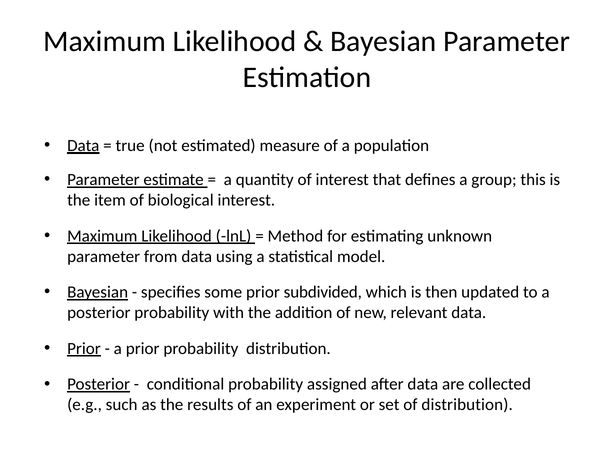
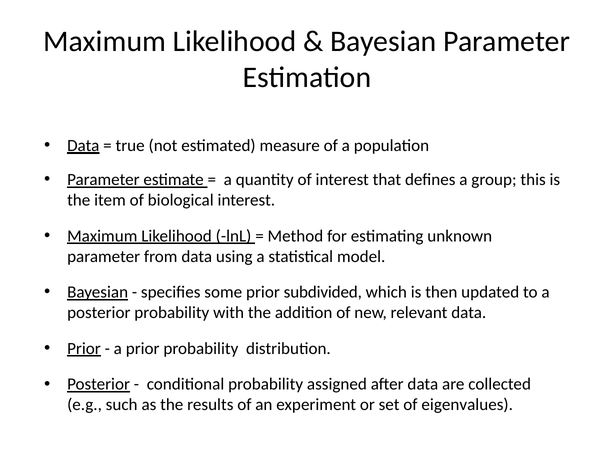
of distribution: distribution -> eigenvalues (467, 405)
